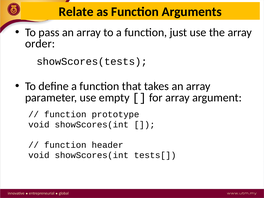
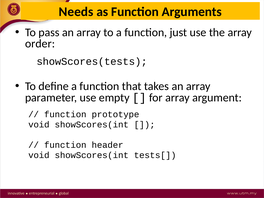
Relate: Relate -> Needs (76, 12)
